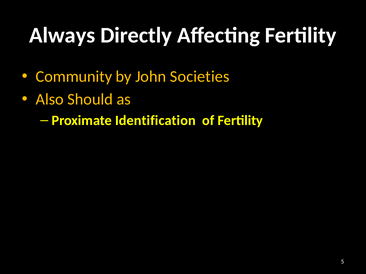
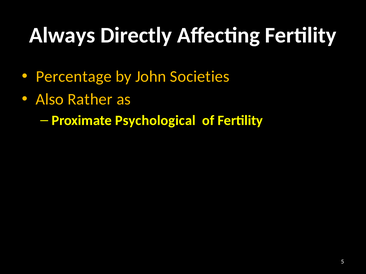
Community: Community -> Percentage (74, 77)
Should: Should -> Rather (90, 100)
Identification: Identification -> Psychological (155, 121)
